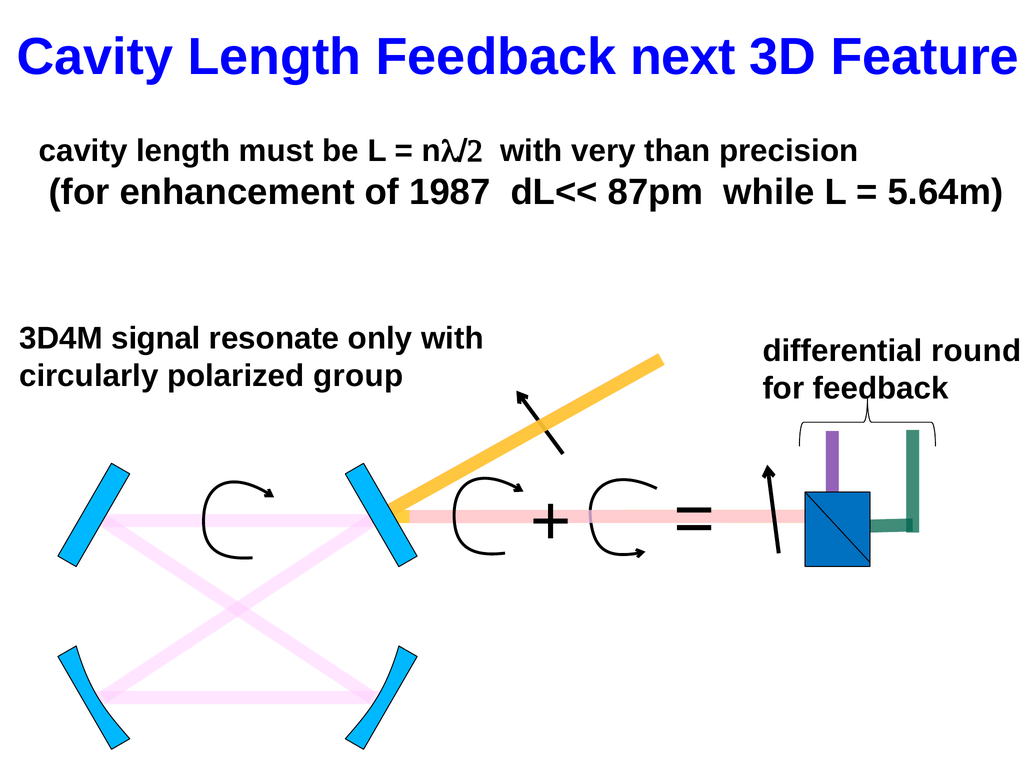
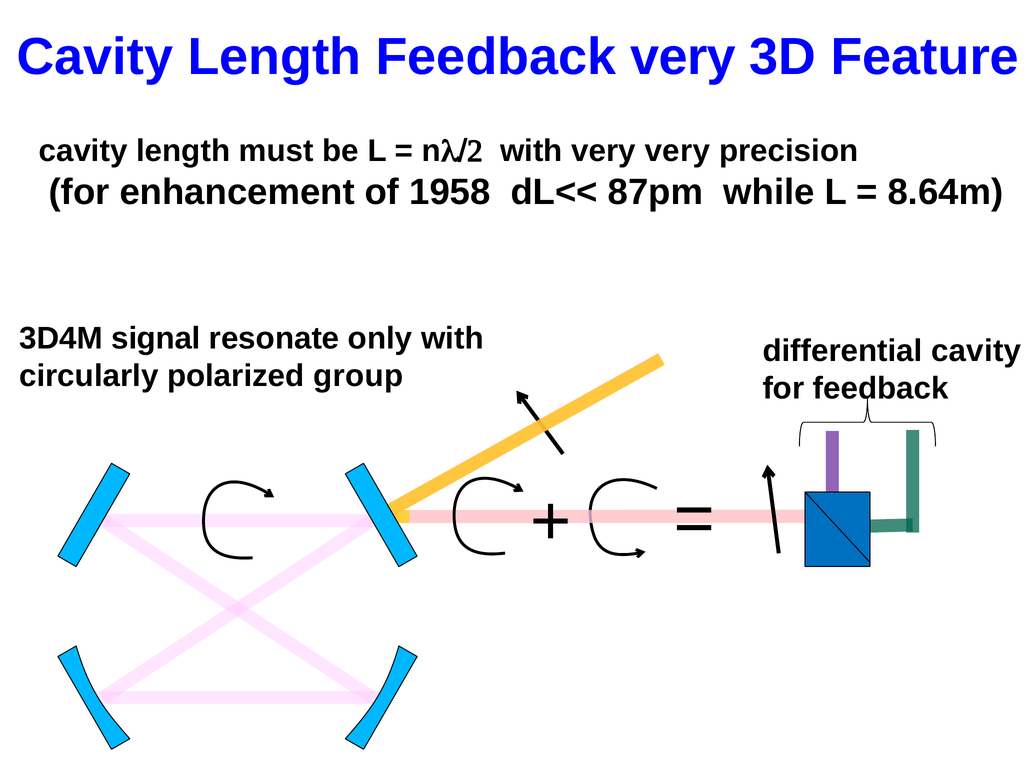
Feedback next: next -> very (683, 57)
very than: than -> very (677, 151)
1987: 1987 -> 1958 (450, 192)
5.64m: 5.64m -> 8.64m (946, 192)
differential round: round -> cavity (976, 351)
